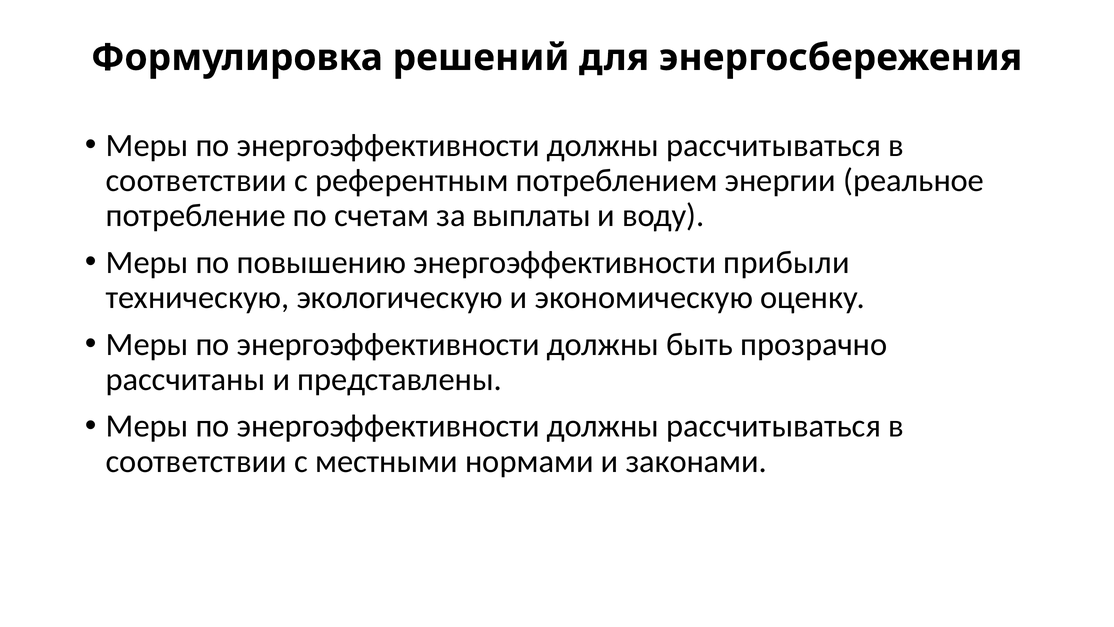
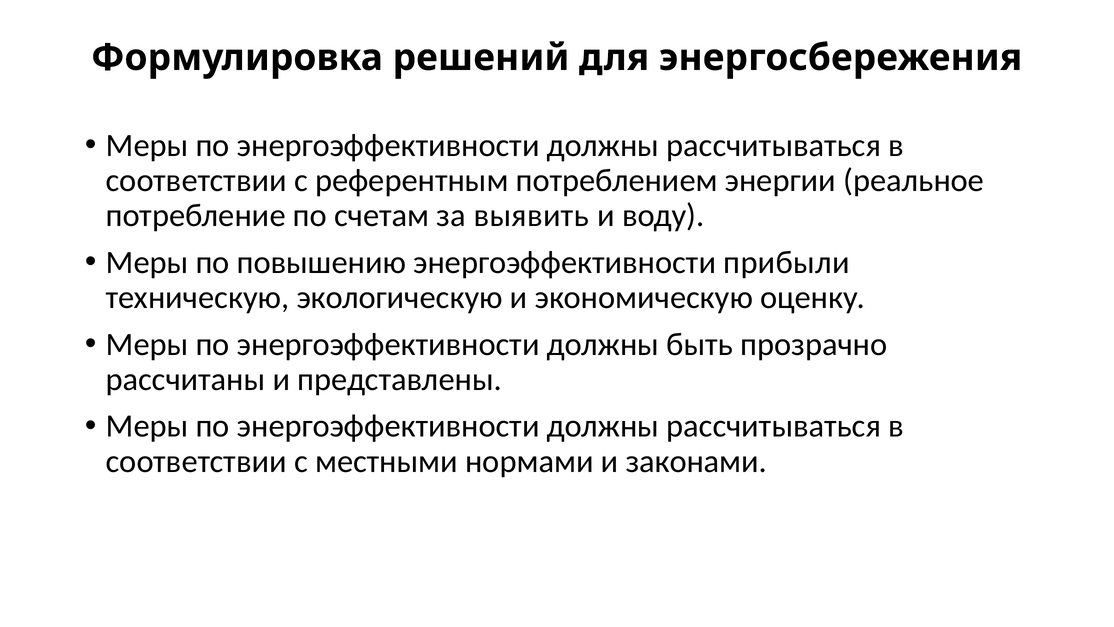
выплаты: выплаты -> выявить (531, 216)
